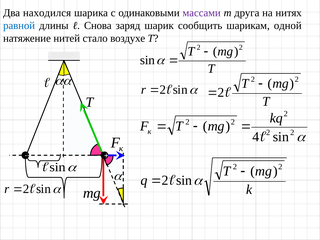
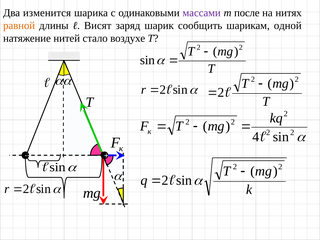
находился: находился -> изменится (47, 13)
друга: друга -> после (247, 13)
равной colour: blue -> orange (19, 26)
Снова: Снова -> Висят (98, 26)
